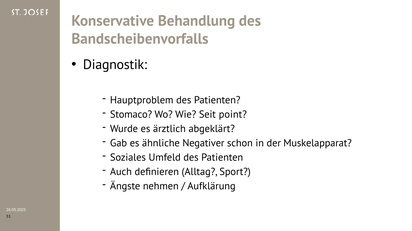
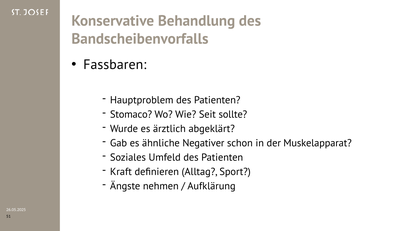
Diagnostik: Diagnostik -> Fassbaren (115, 65)
point: point -> sollte (233, 115)
Auch: Auch -> Kraft (121, 172)
